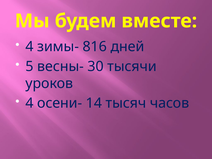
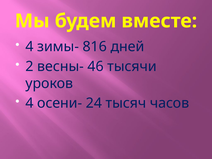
5: 5 -> 2 (29, 66)
30: 30 -> 46 (96, 66)
14: 14 -> 24 (94, 103)
